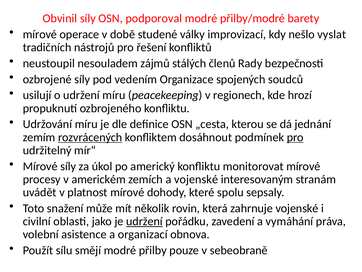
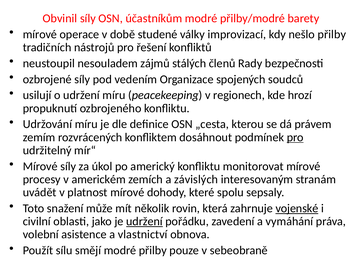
podporoval: podporoval -> účastníkům (154, 18)
nešlo vyslat: vyslat -> přilby (332, 34)
jednání: jednání -> právem (313, 124)
rozvrácených underline: present -> none (90, 137)
a vojenské: vojenské -> závislých (196, 179)
vojenské underline: none -> present (297, 208)
organizací: organizací -> vlastnictví (143, 234)
